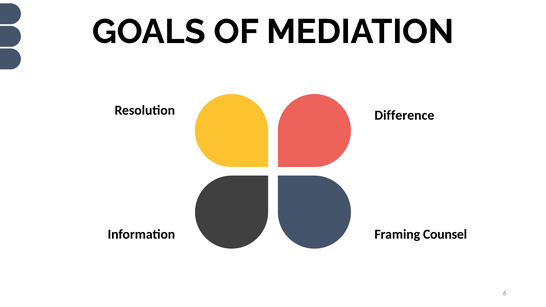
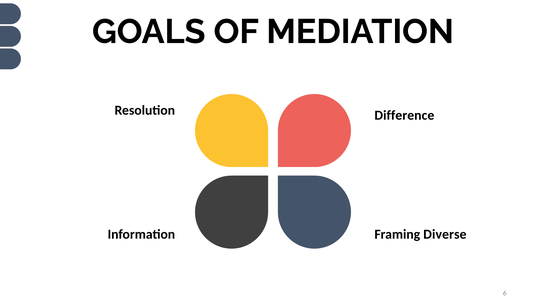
Counsel: Counsel -> Diverse (445, 234)
